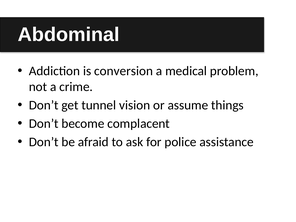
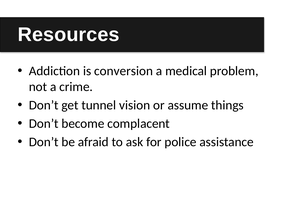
Abdominal: Abdominal -> Resources (69, 35)
